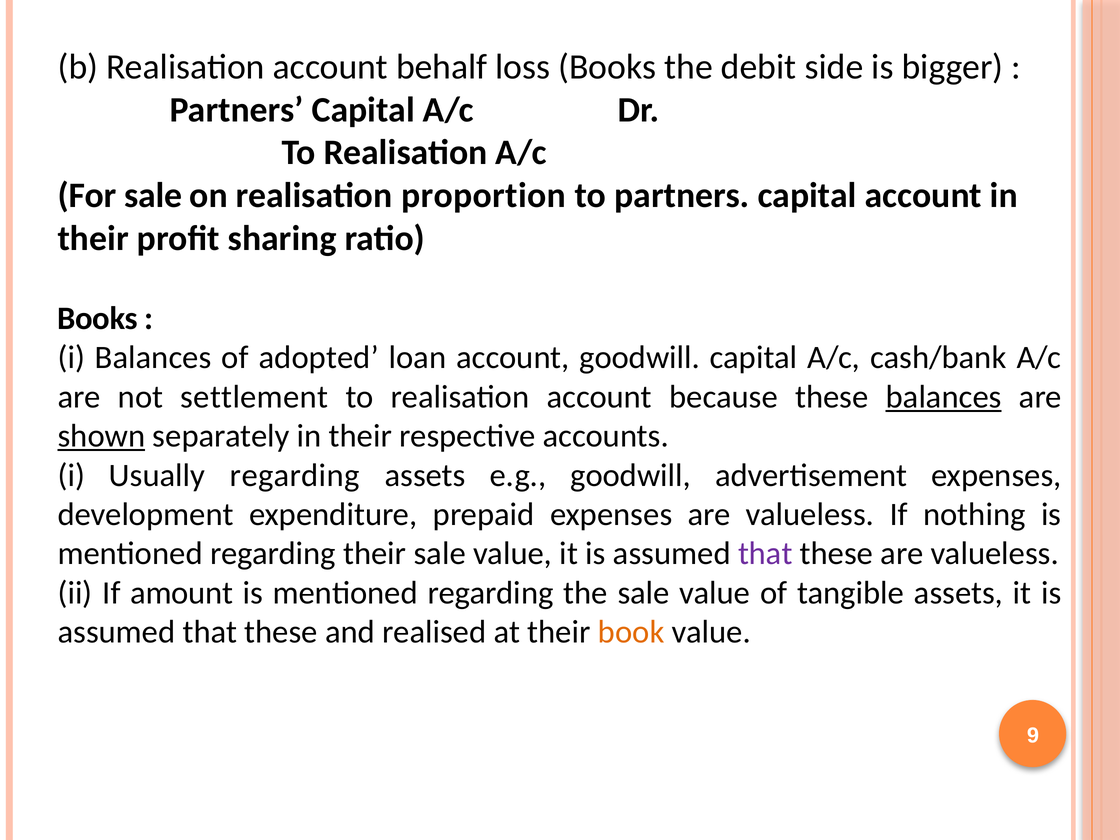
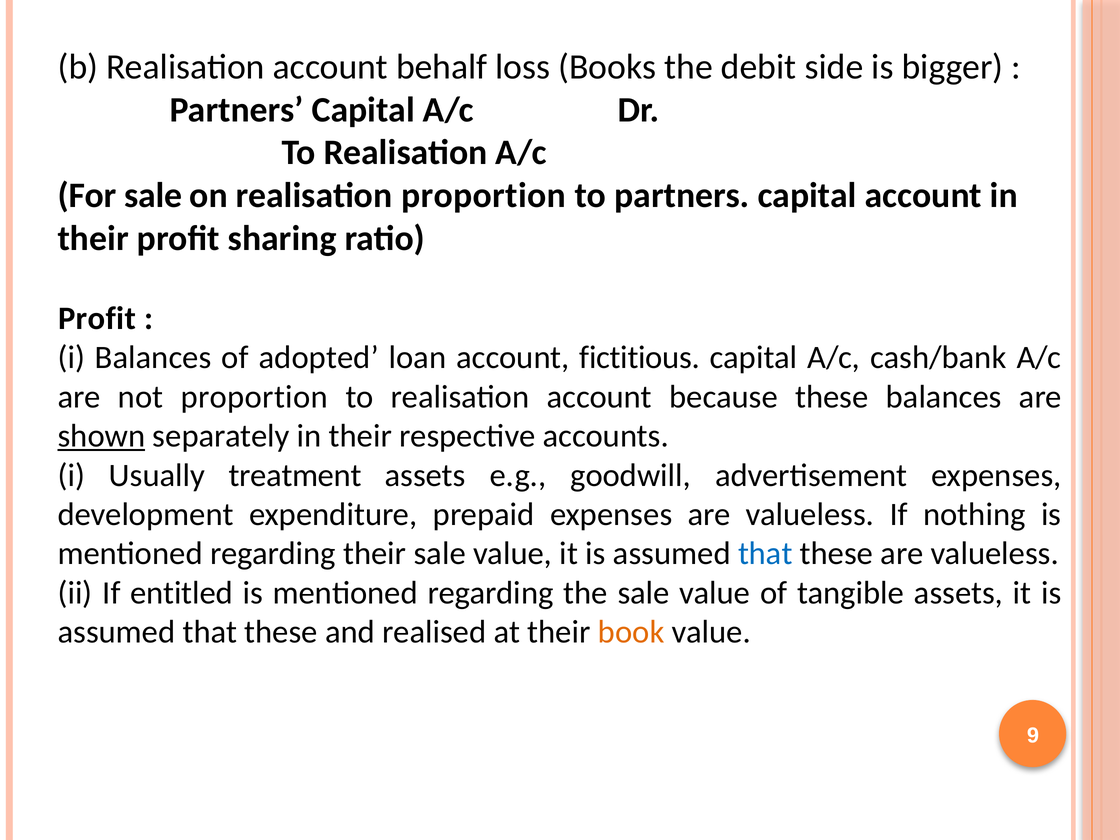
Books: Books -> Profit (97, 318)
account goodwill: goodwill -> fictitious (640, 358)
not settlement: settlement -> proportion (254, 397)
balances underline: present -> none (944, 397)
Usually regarding: regarding -> treatment (295, 475)
that colour: purple -> blue (765, 554)
amount: amount -> entitled (182, 593)
